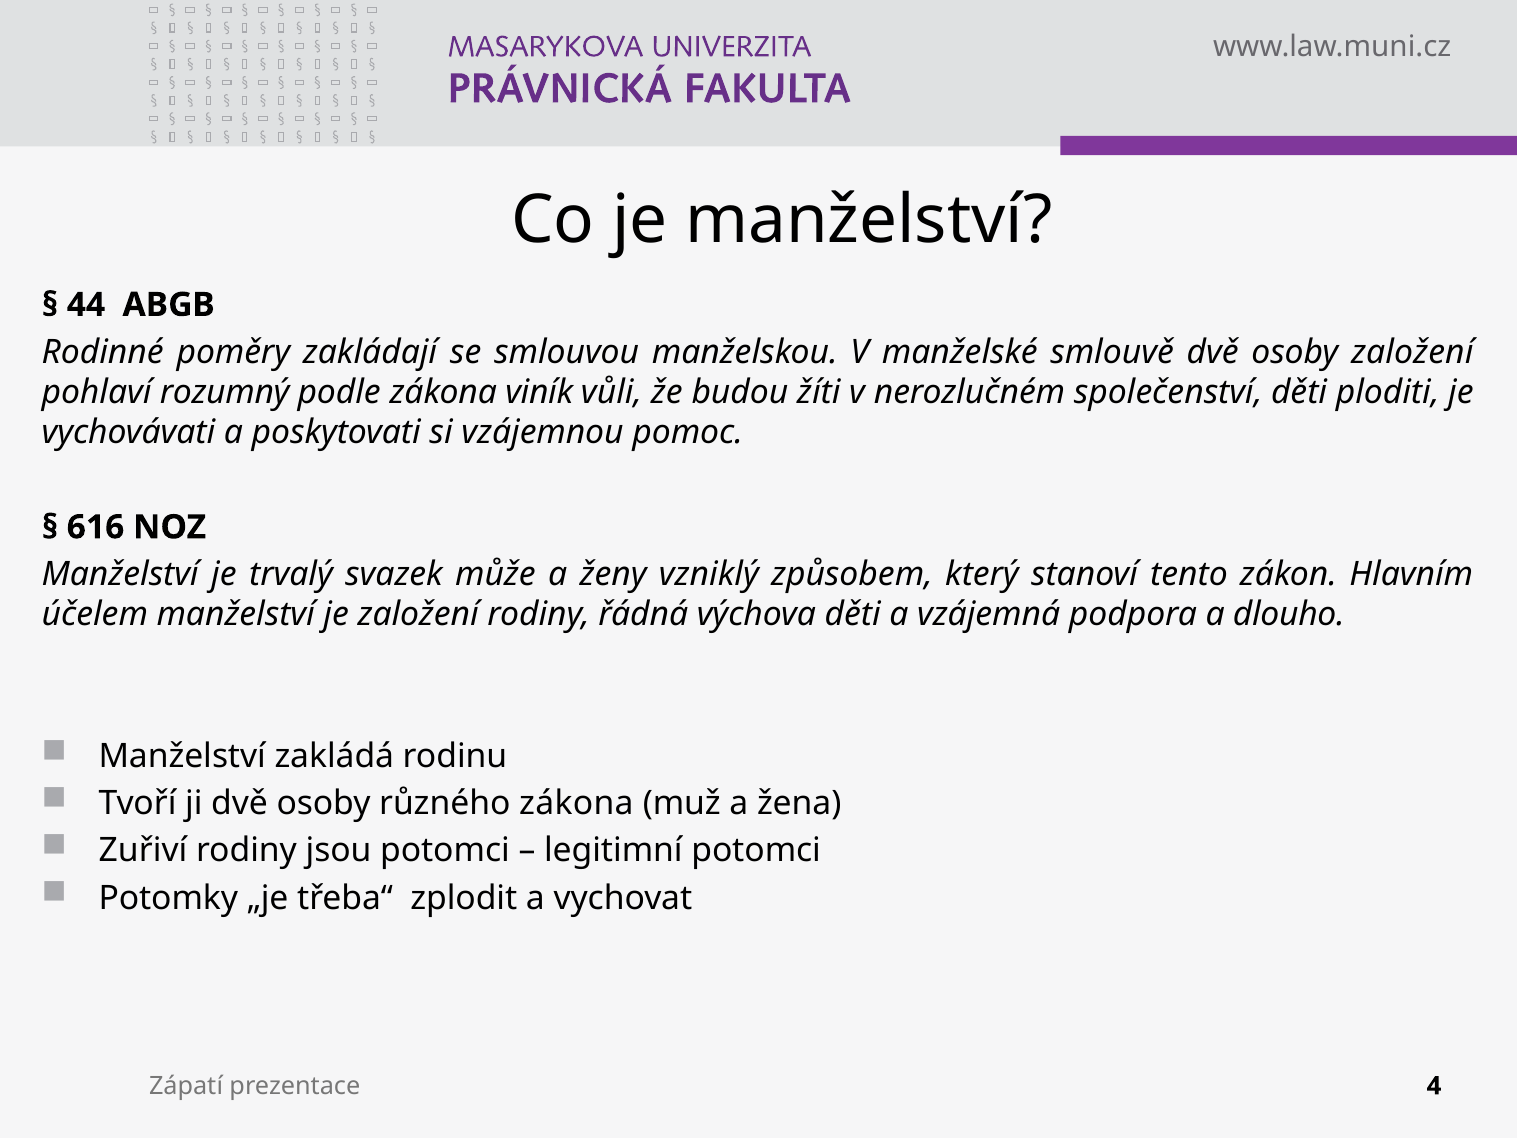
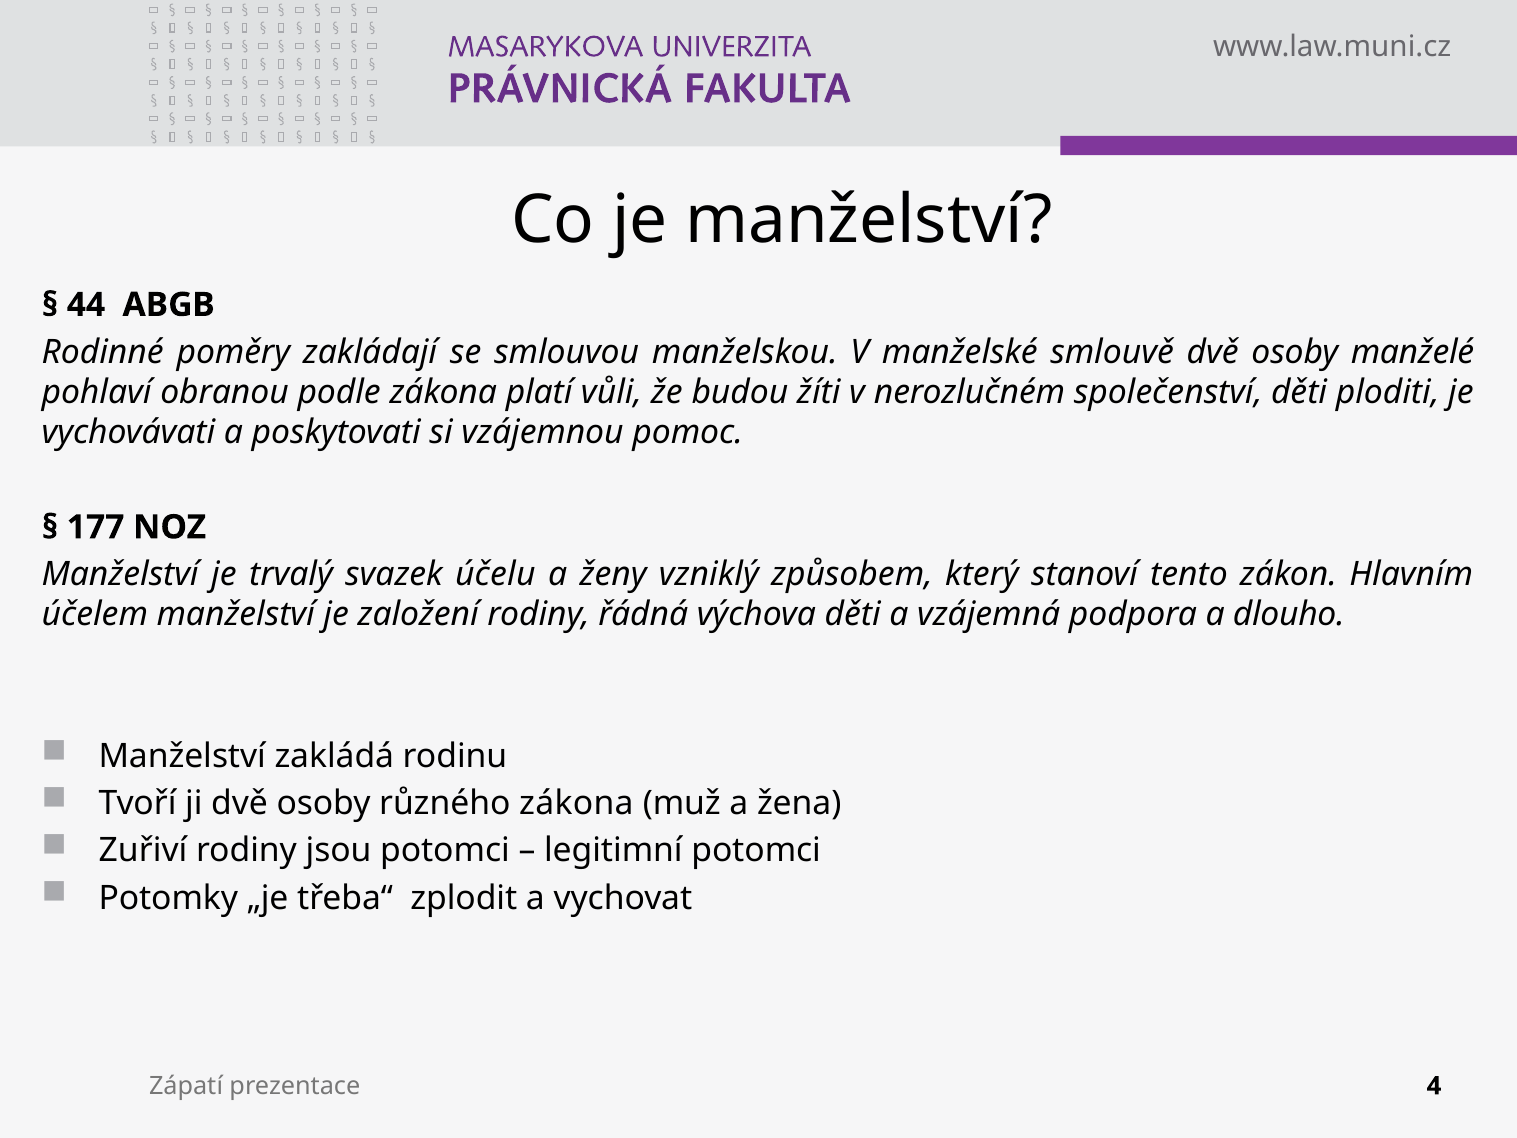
osoby založení: založení -> manželé (1412, 352)
rozumný: rozumný -> obranou (225, 392)
viník: viník -> platí (539, 392)
616: 616 -> 177 (96, 527)
může: může -> účelu (495, 574)
